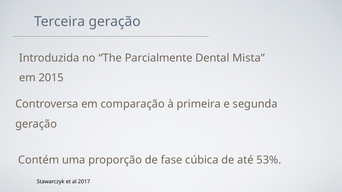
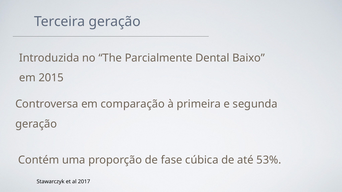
Mista: Mista -> Baixo (249, 58)
